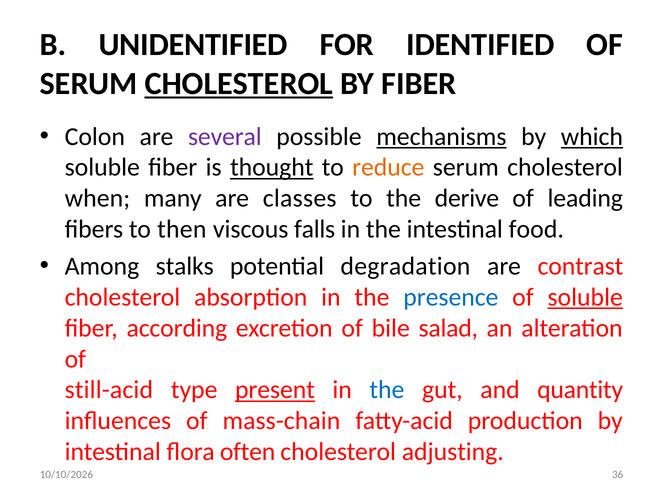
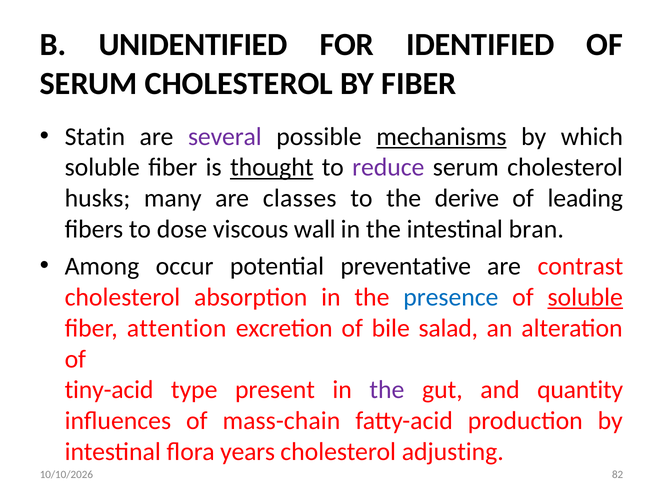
CHOLESTEROL underline: present -> none (239, 83)
Colon: Colon -> Statin (95, 137)
which underline: present -> none (592, 137)
reduce colour: orange -> purple (388, 168)
when: when -> husks (97, 199)
then: then -> dose (182, 229)
falls: falls -> wall (315, 229)
food: food -> bran (536, 229)
stalks: stalks -> occur (185, 266)
degradation: degradation -> preventative (406, 266)
according: according -> attention (177, 328)
still-acid: still-acid -> tiny-acid (109, 390)
present underline: present -> none (275, 390)
the colour: blue -> purple (387, 390)
often: often -> years (248, 452)
36: 36 -> 82 (618, 475)
